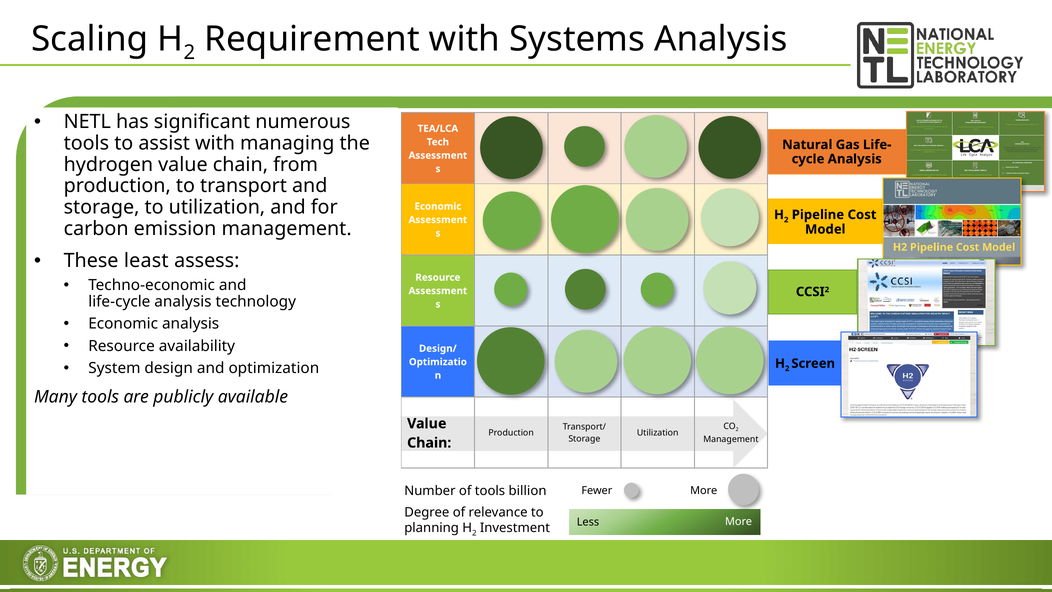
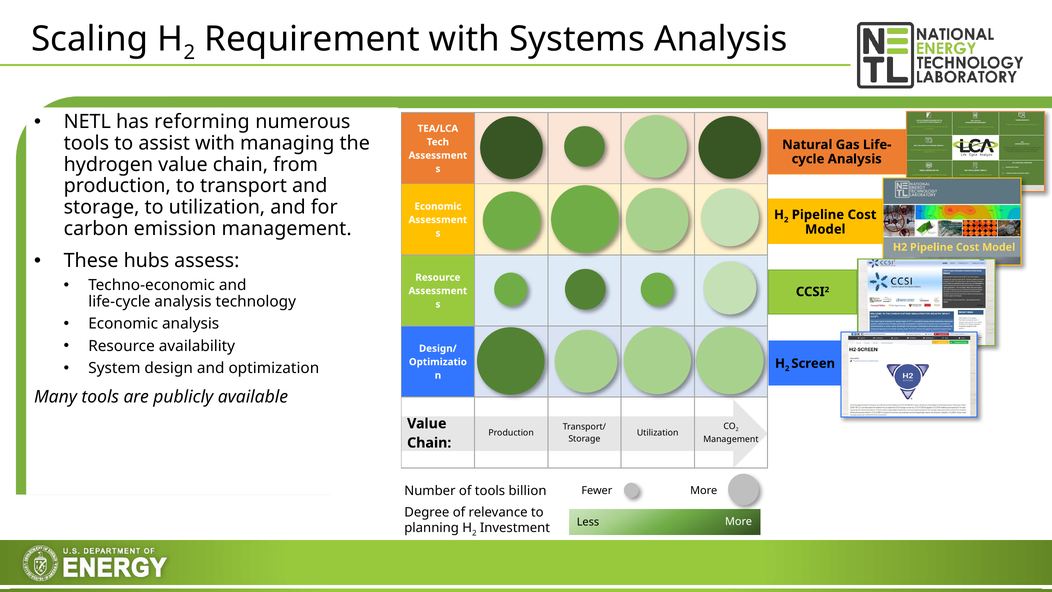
significant: significant -> reforming (202, 122)
least: least -> hubs (146, 261)
